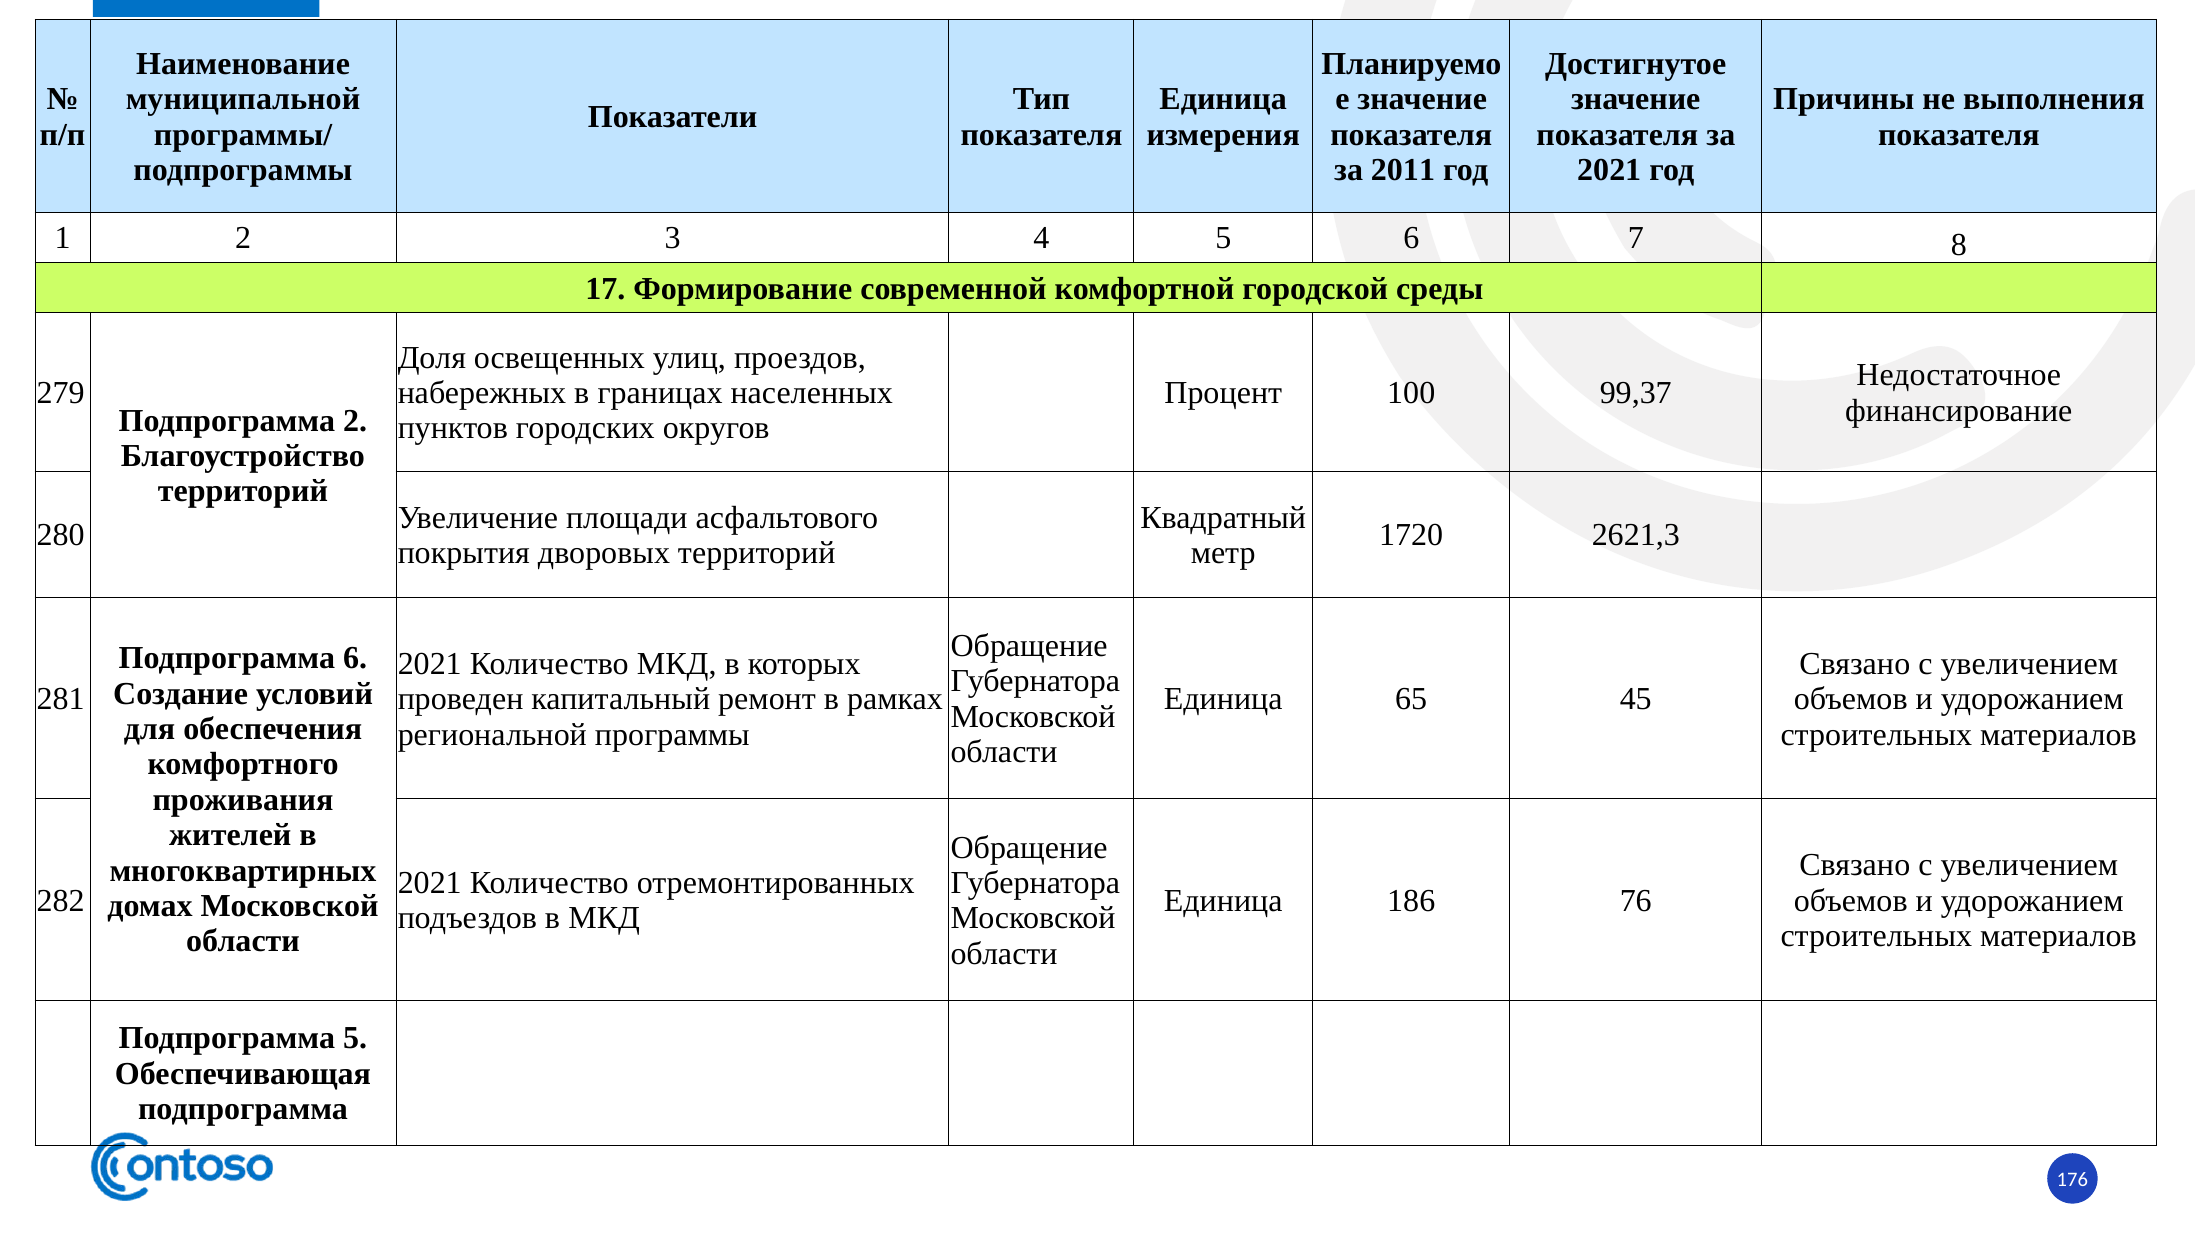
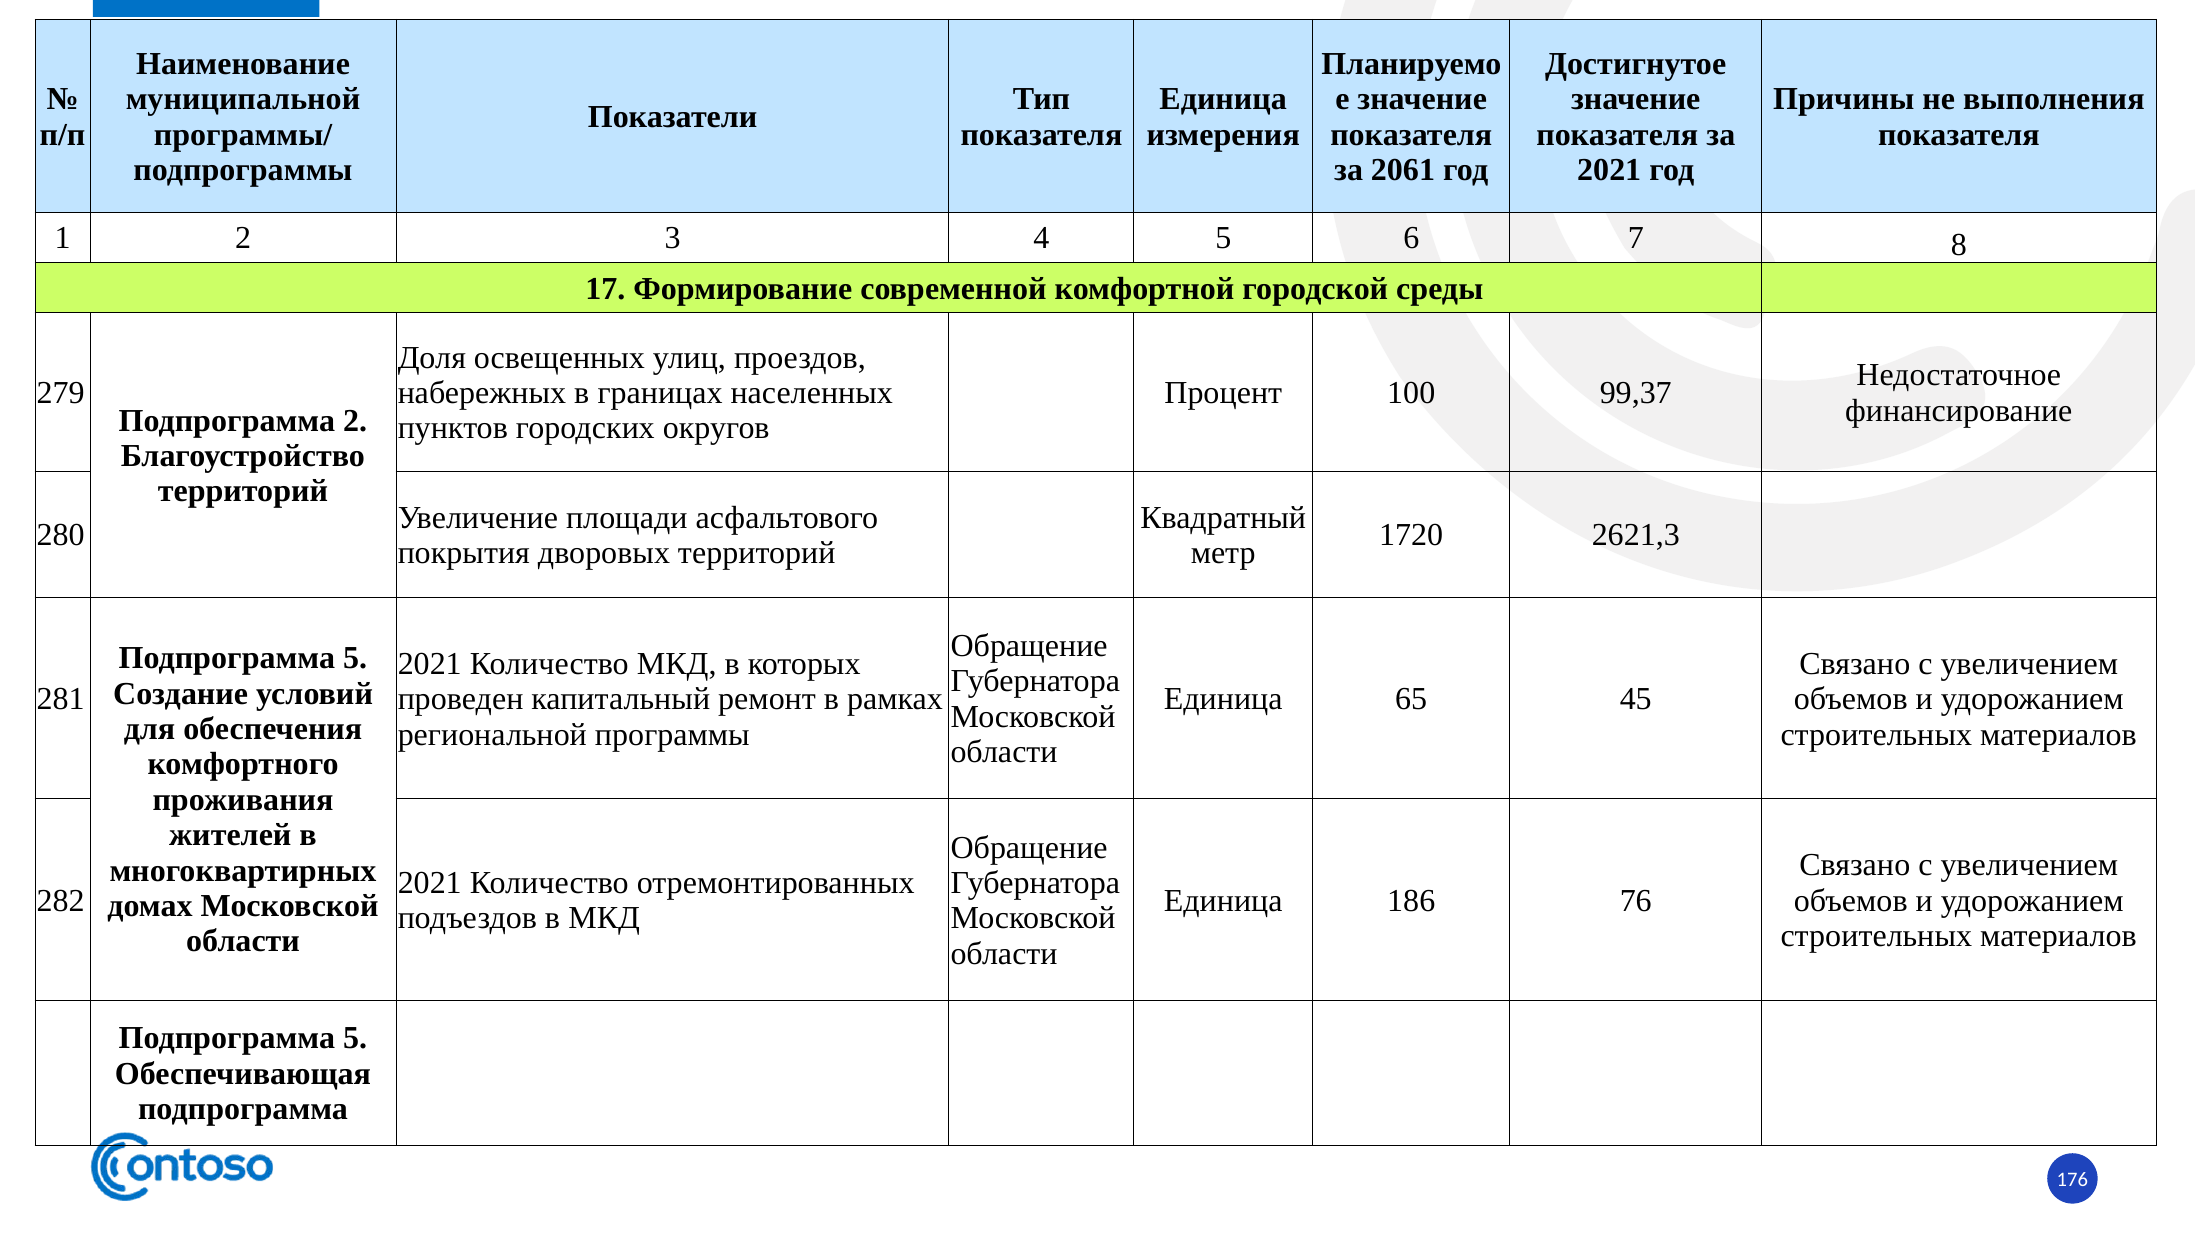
2011: 2011 -> 2061 (1403, 170)
6: 6 -> 5 (355, 659)
